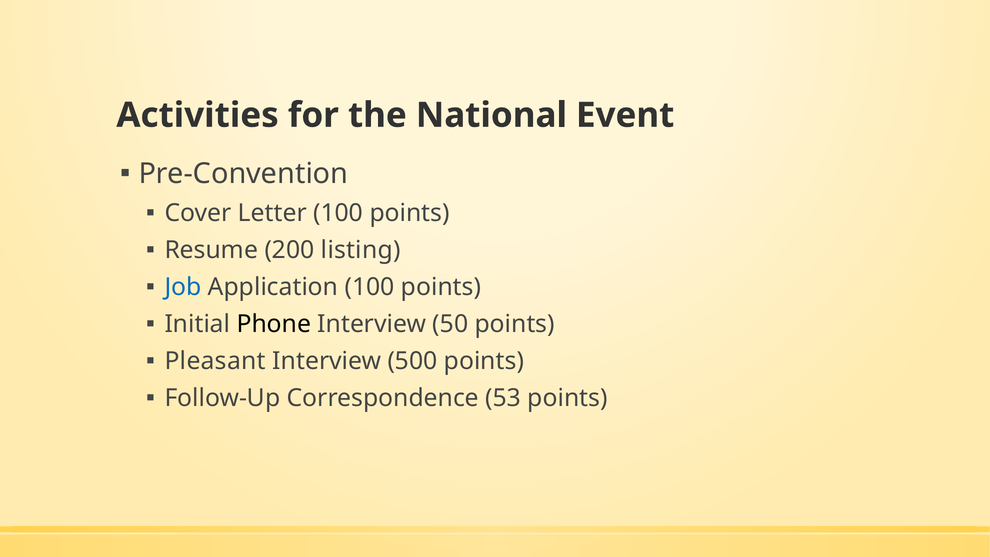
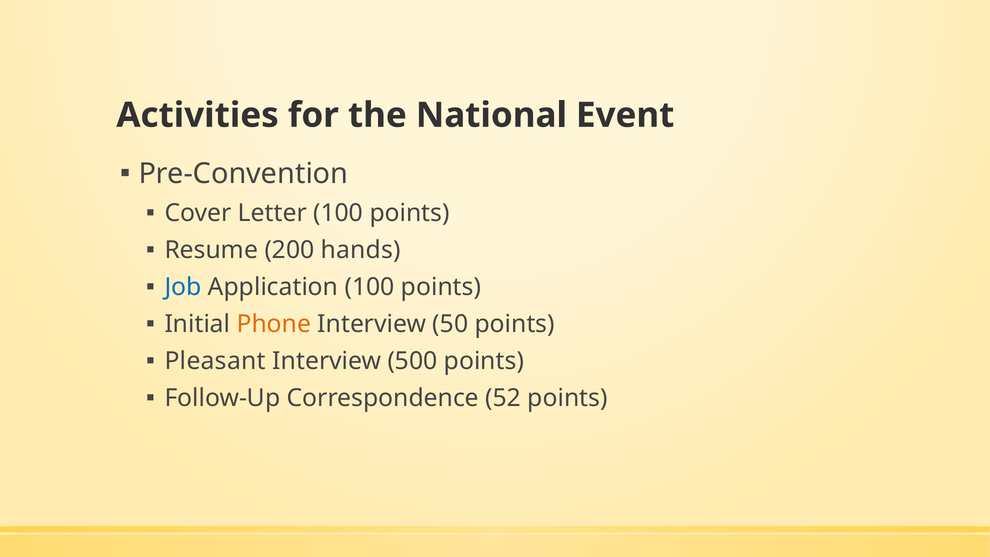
listing: listing -> hands (361, 250)
Phone colour: black -> orange (274, 324)
53: 53 -> 52 (503, 398)
